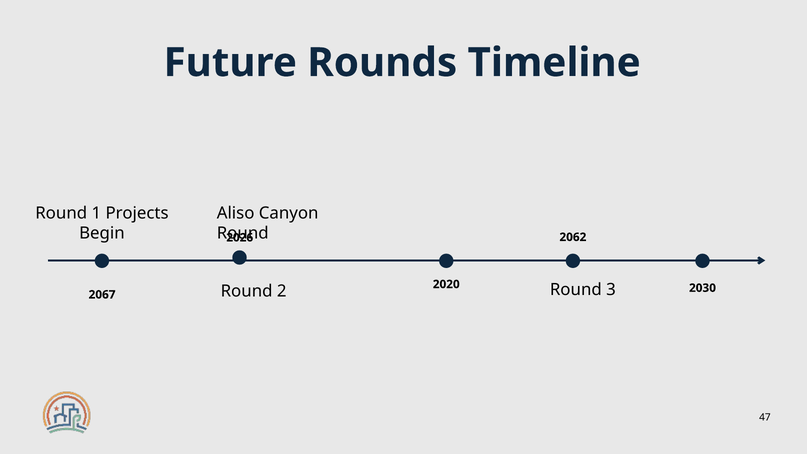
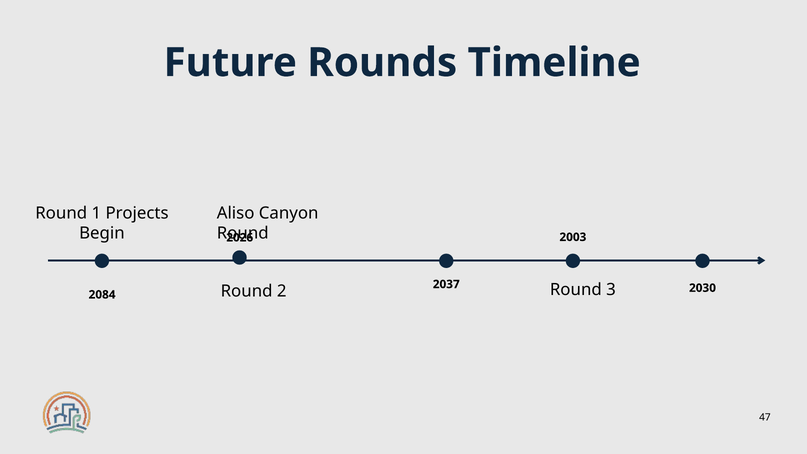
2062: 2062 -> 2003 (573, 237)
2020: 2020 -> 2037 (446, 284)
2067: 2067 -> 2084 (102, 295)
